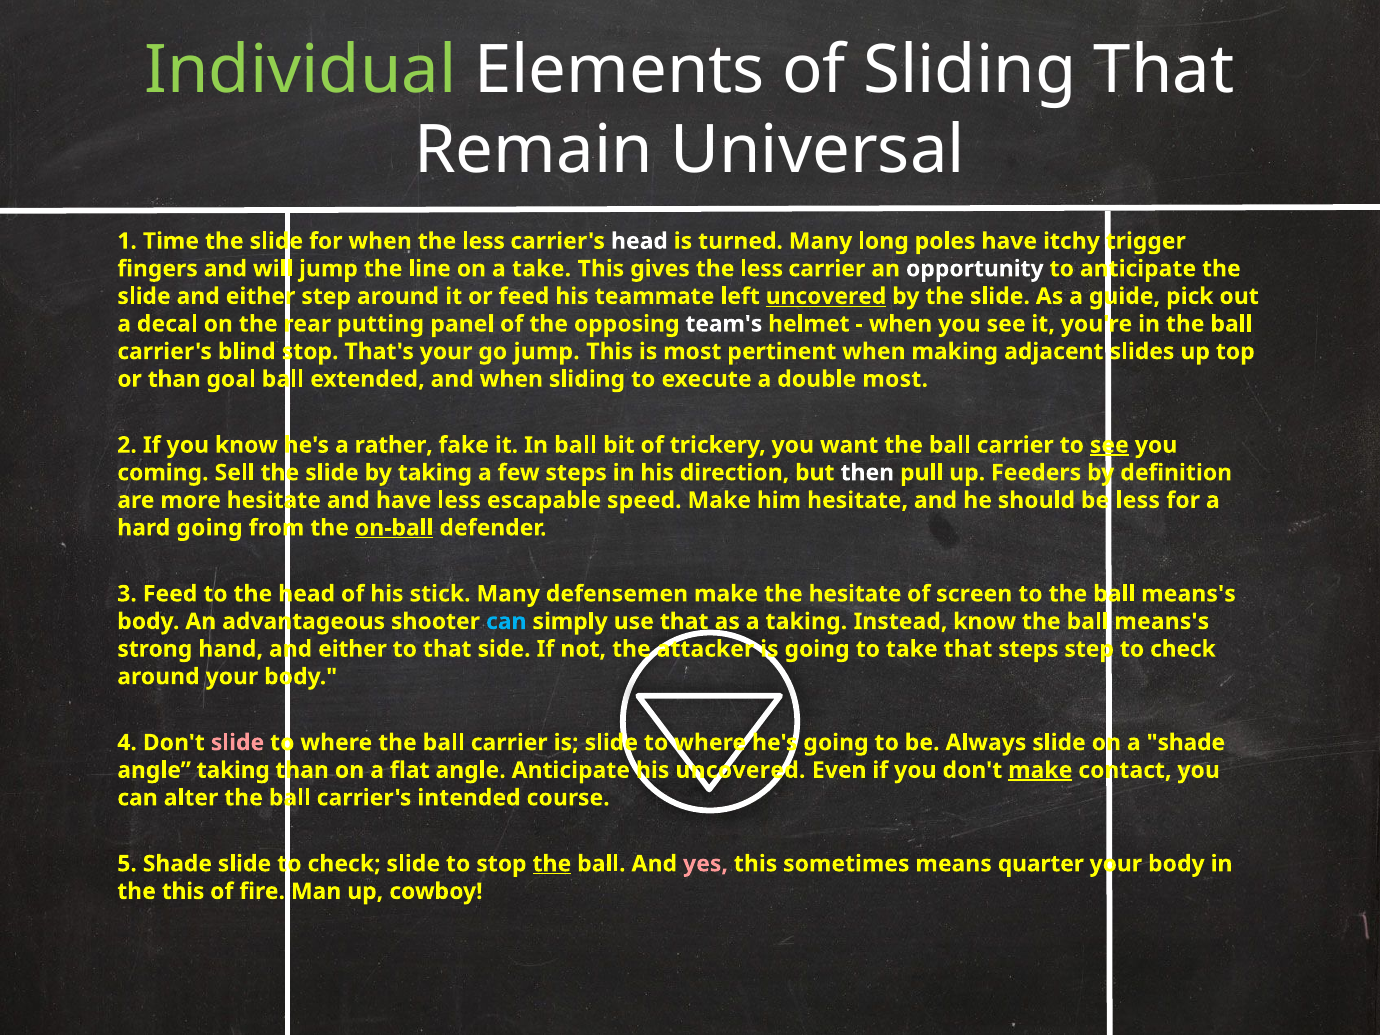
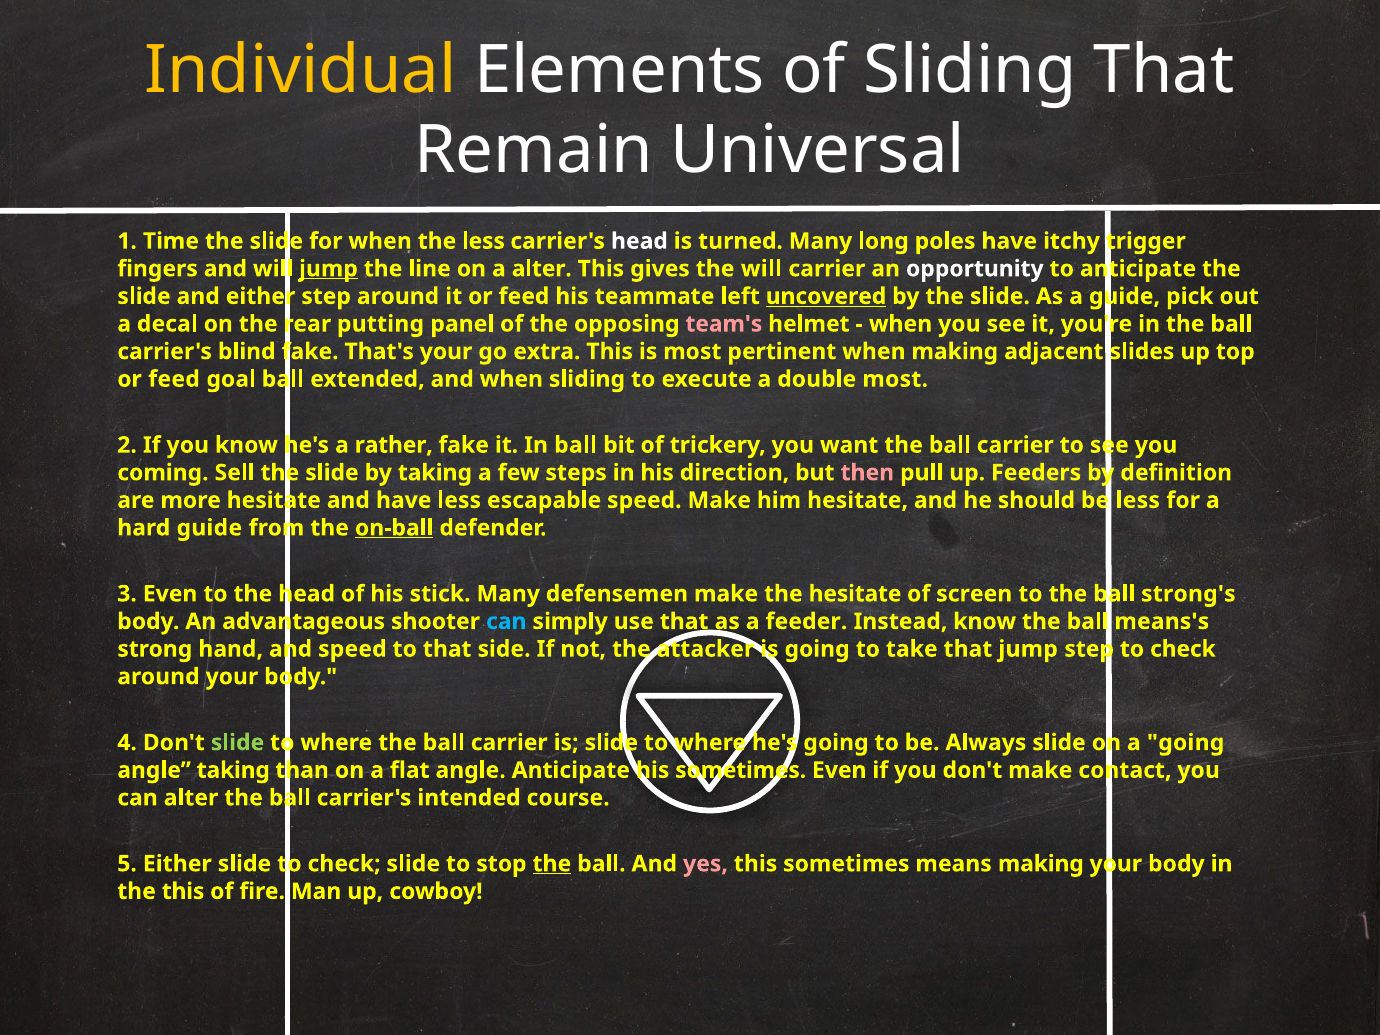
Individual colour: light green -> yellow (301, 70)
jump underline: none -> present (328, 269)
a take: take -> alter (542, 269)
gives the less: less -> will (761, 269)
team's colour: white -> pink (724, 324)
blind stop: stop -> fake (310, 352)
go jump: jump -> extra (547, 352)
than: than -> feed (174, 379)
see underline: present -> none (1109, 445)
then colour: white -> pink (867, 473)
hard going: going -> guide (209, 528)
3 Feed: Feed -> Even (170, 594)
to the ball means's: means's -> strong's (1188, 594)
a taking: taking -> feeder (806, 621)
hand and either: either -> speed (352, 649)
that steps: steps -> jump (1028, 649)
slide colour: pink -> light green (238, 743)
a shade: shade -> going (1186, 743)
his uncovered: uncovered -> sometimes (741, 770)
make underline: present -> none (1040, 770)
5 Shade: Shade -> Either (177, 864)
means quarter: quarter -> making (1041, 864)
